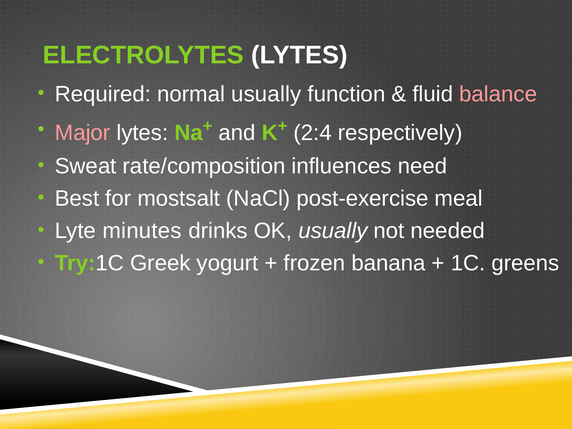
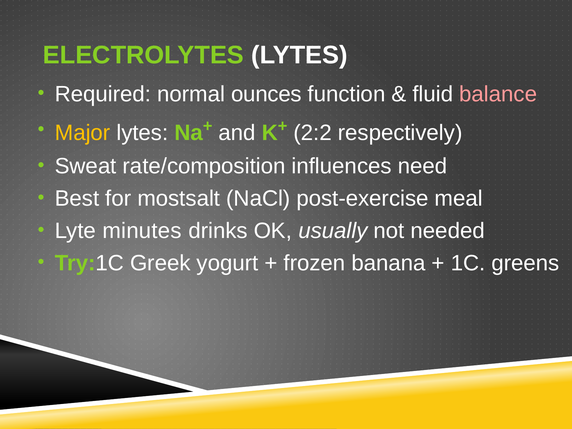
normal usually: usually -> ounces (266, 94)
Major colour: pink -> yellow (83, 133)
2:4: 2:4 -> 2:2 (313, 133)
